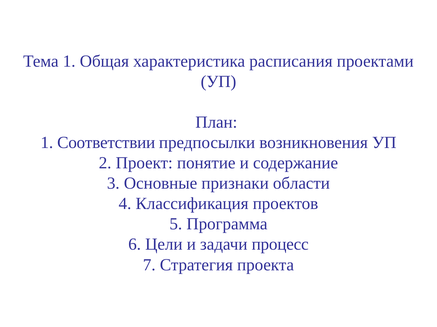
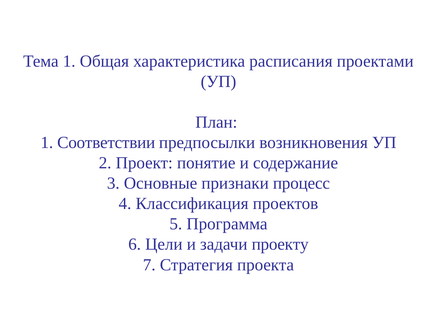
области: области -> процесс (301, 184)
процесс: процесс -> проекту (280, 245)
